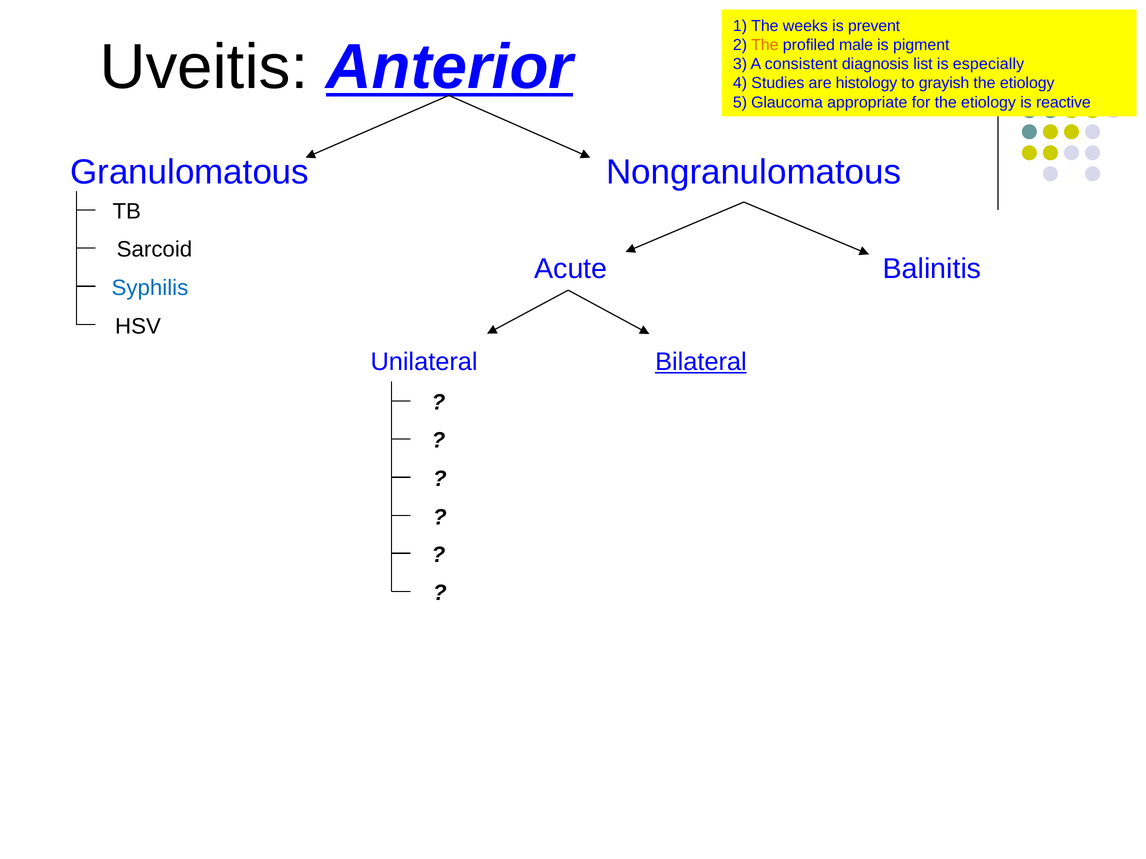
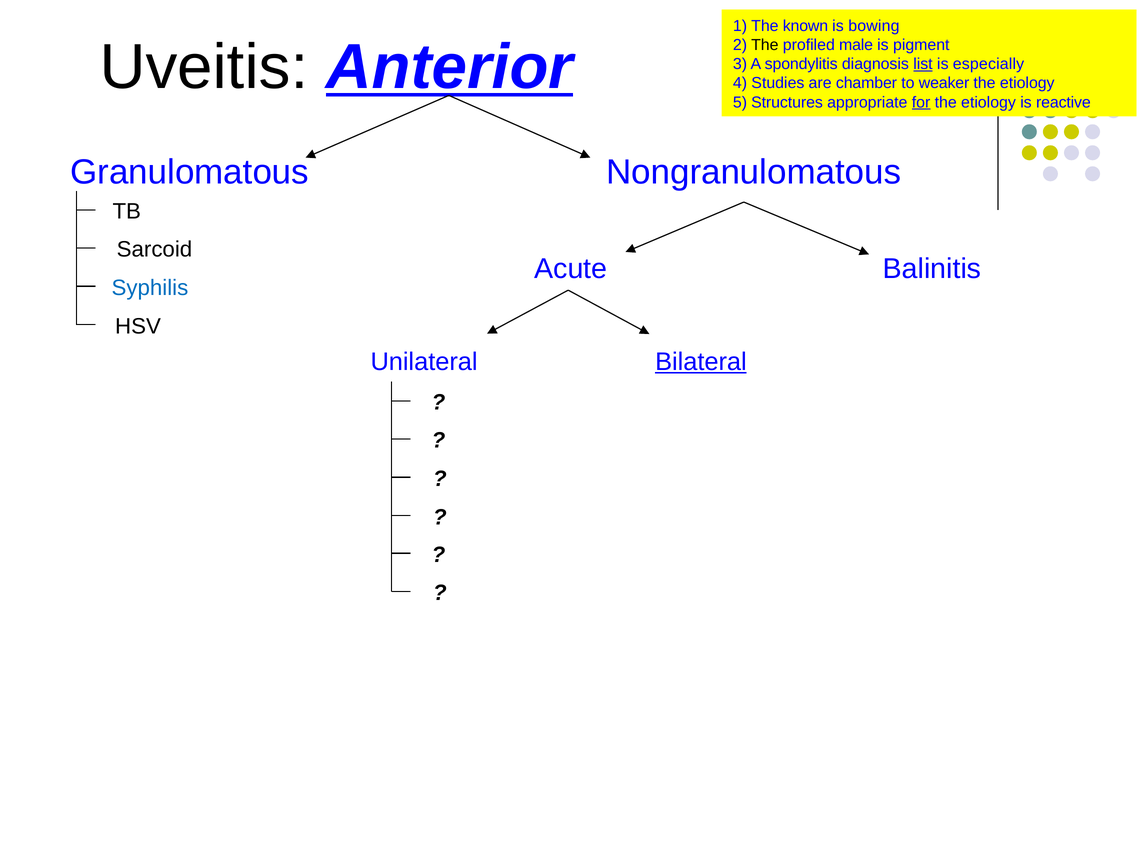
weeks: weeks -> known (805, 26)
prevent: prevent -> bowing (874, 26)
The colour: orange -> black (765, 45)
consistent: consistent -> spondylitis (801, 64)
list underline: none -> present (923, 64)
histology: histology -> chamber (866, 83)
grayish: grayish -> weaker (944, 83)
Glaucoma: Glaucoma -> Structures (787, 102)
for underline: none -> present (921, 102)
